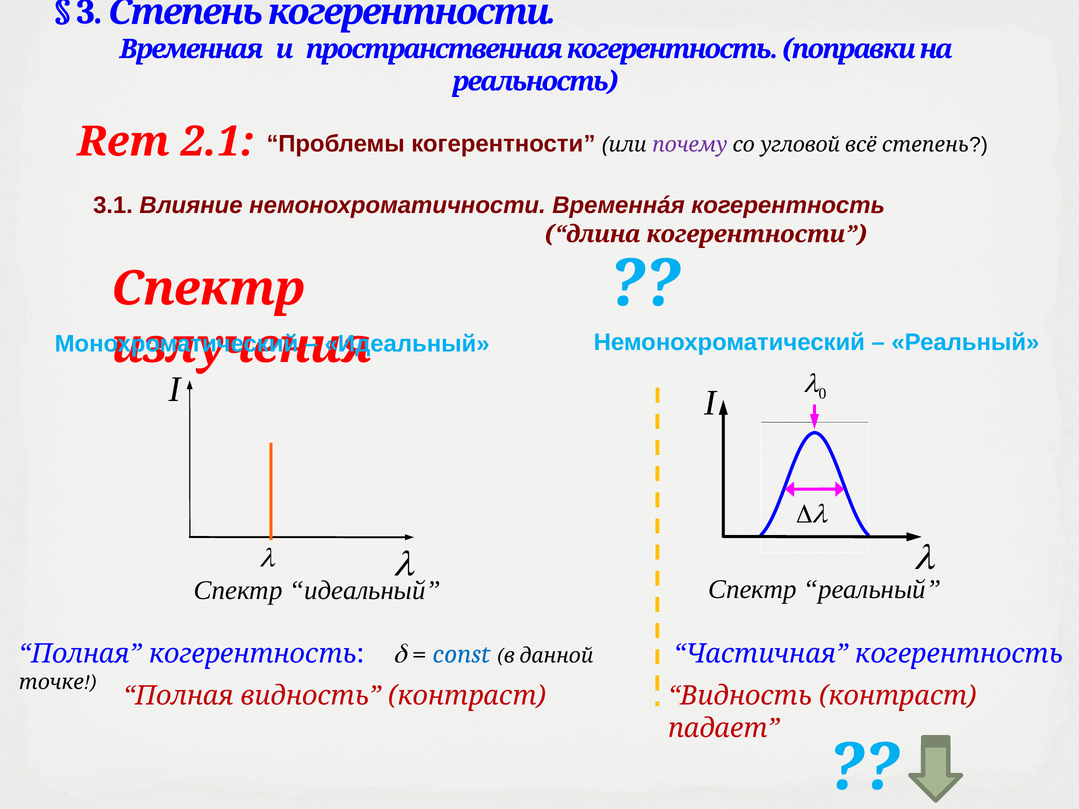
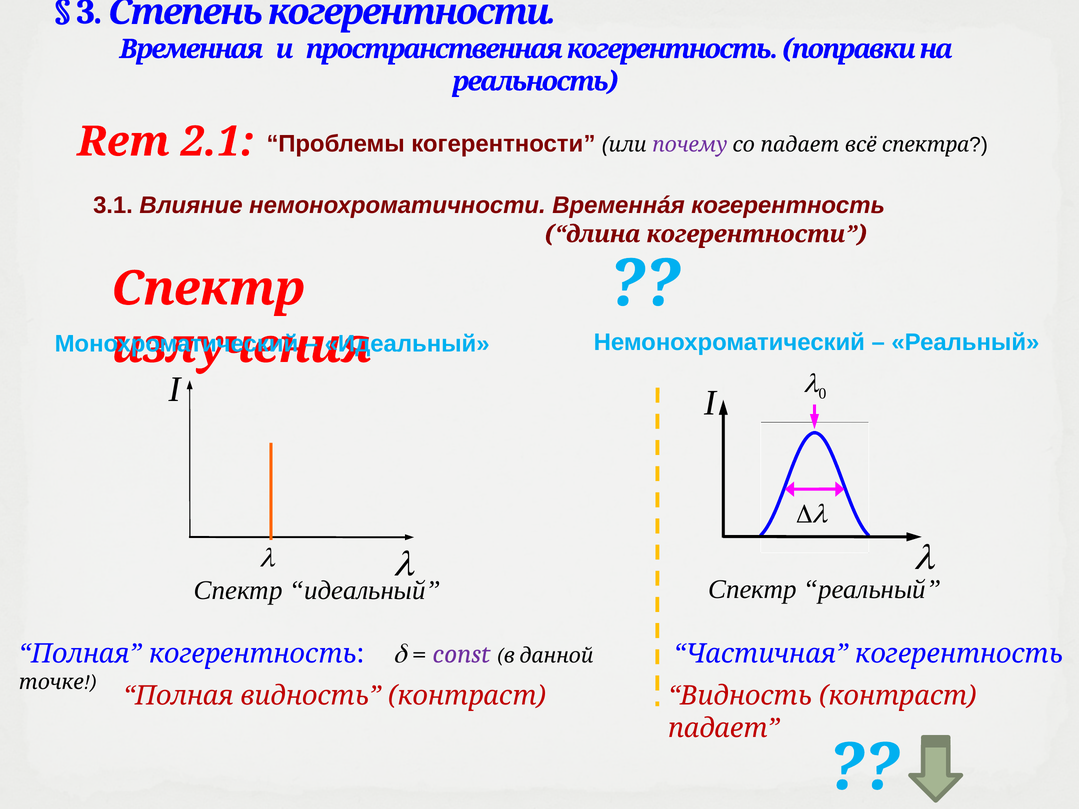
со угловой: угловой -> падает (800, 145)
степень: степень -> спектра (926, 145)
const colour: blue -> purple (461, 654)
